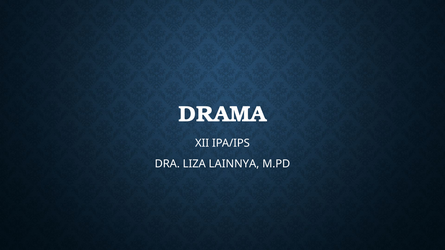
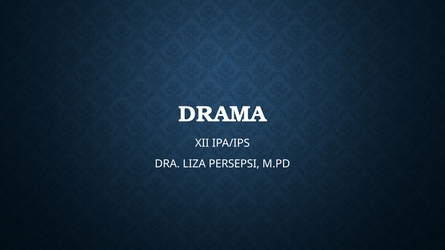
LAINNYA: LAINNYA -> PERSEPSI (234, 164)
